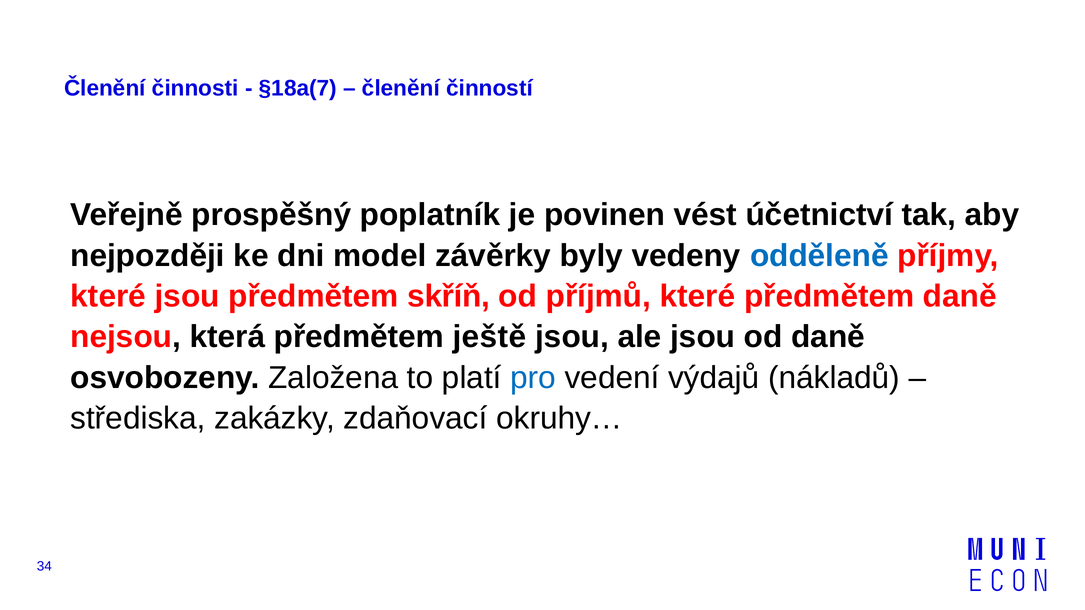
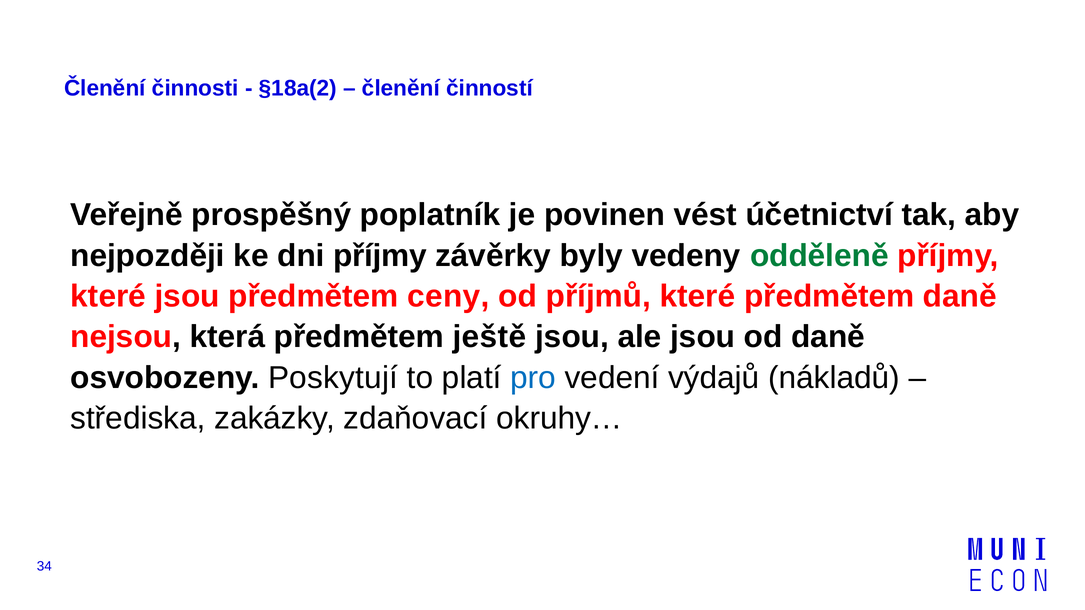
§18a(7: §18a(7 -> §18a(2 (298, 88)
dni model: model -> příjmy (380, 256)
odděleně colour: blue -> green (819, 256)
skříň: skříň -> ceny (448, 297)
Založena: Založena -> Poskytují (333, 378)
